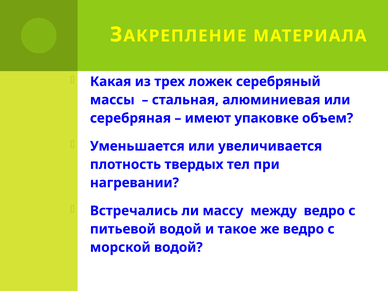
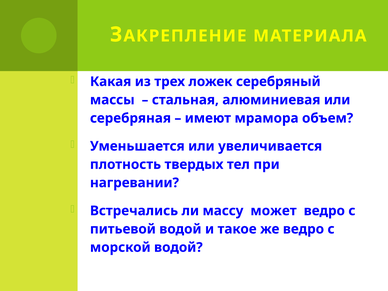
упаковке: упаковке -> мрамора (267, 118)
между: между -> может (274, 211)
